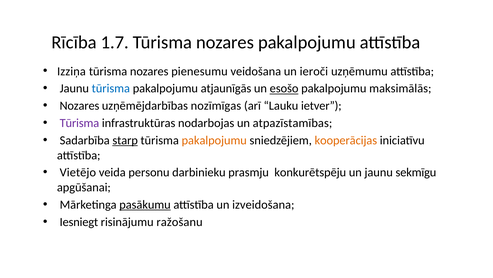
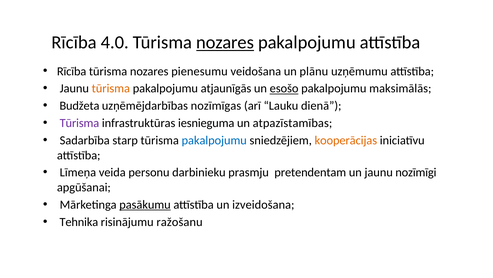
1.7: 1.7 -> 4.0 (115, 42)
nozares underline: none -> present (225, 42)
Izziņa: Izziņa -> Rīcība (72, 71)
ieroči: ieroči -> plānu (314, 71)
tūrisma colour: blue -> orange (111, 88)
Nozares: Nozares -> Budžeta (79, 106)
ietver: ietver -> dienā (321, 106)
nodarbojas: nodarbojas -> iesnieguma (206, 123)
starp underline: present -> none (125, 140)
pakalpojumu colour: orange -> blue (214, 140)
Vietējo: Vietējo -> Līmeņa (78, 172)
konkurētspēju: konkurētspēju -> pretendentam (310, 172)
sekmīgu: sekmīgu -> nozīmīgi (416, 172)
Iesniegt: Iesniegt -> Tehnika (79, 221)
